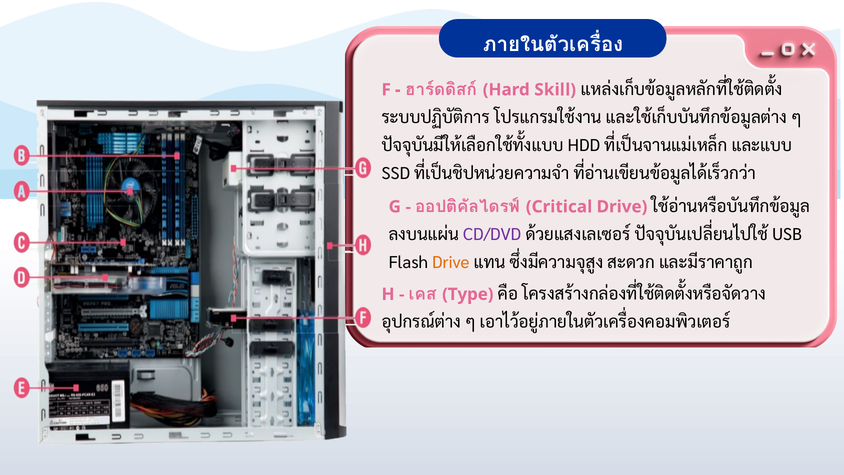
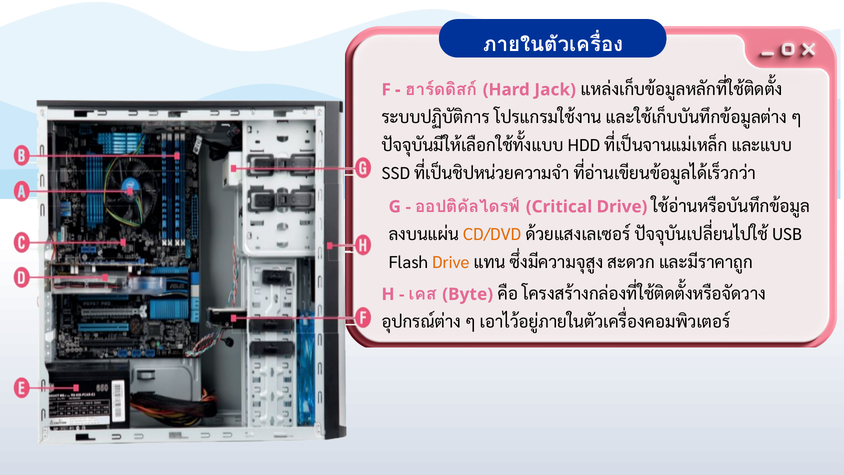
Skill: Skill -> Jack (555, 90)
CD/DVD colour: purple -> orange (492, 235)
Type: Type -> Byte (468, 294)
